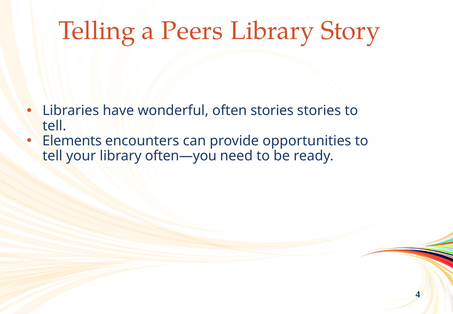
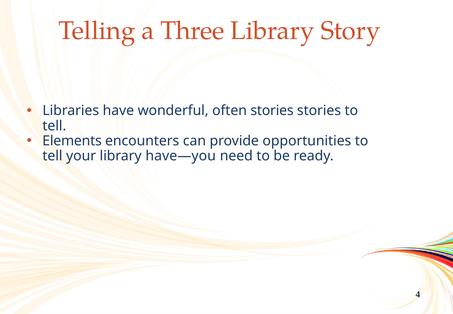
Peers: Peers -> Three (192, 31)
often—you: often—you -> have—you (181, 156)
